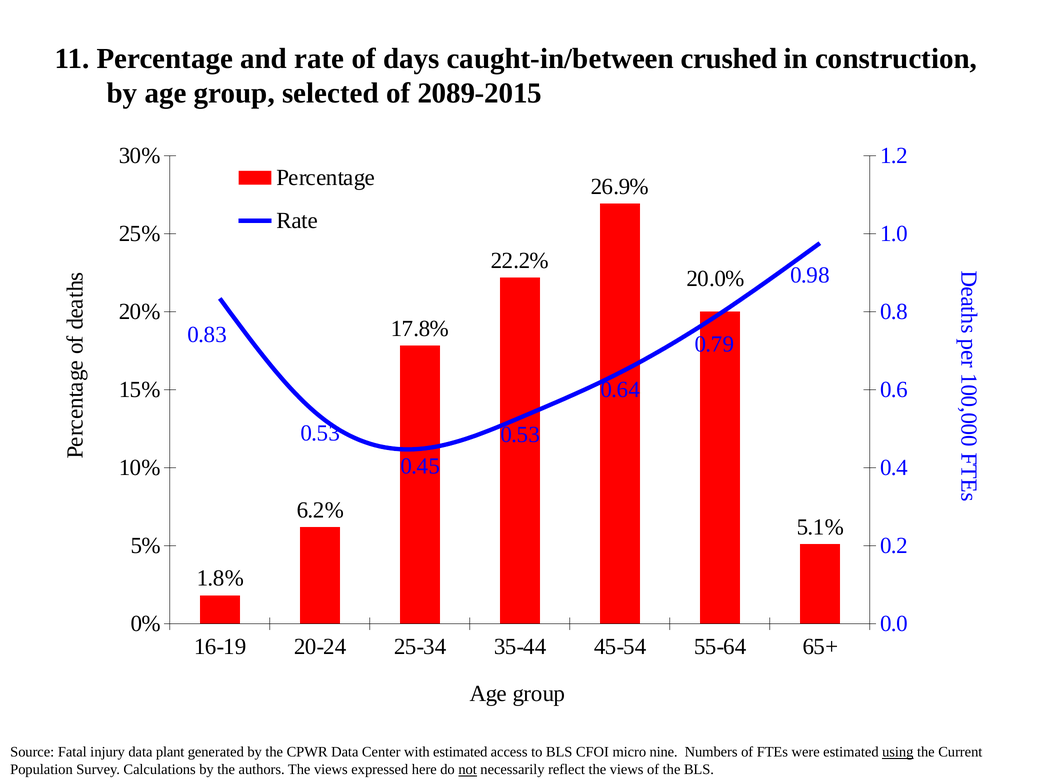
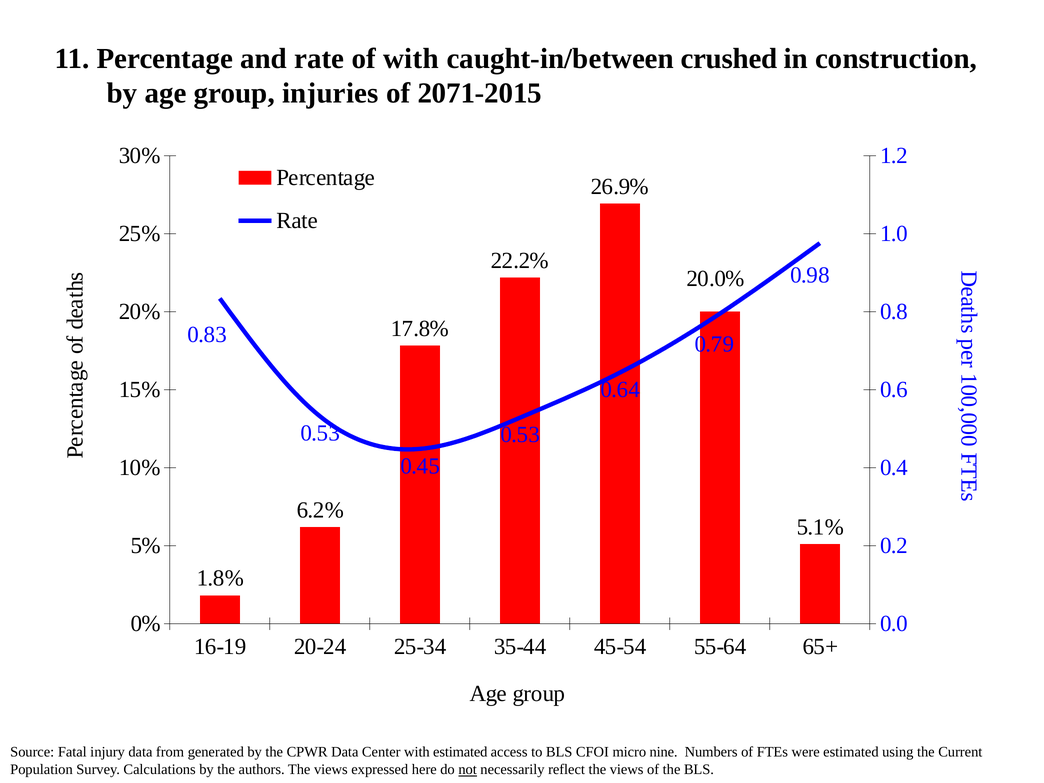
of days: days -> with (411, 59)
selected: selected -> injuries (330, 93)
2089-2015: 2089-2015 -> 2071-2015 (480, 93)
plant: plant -> from (170, 752)
using underline: present -> none (898, 752)
